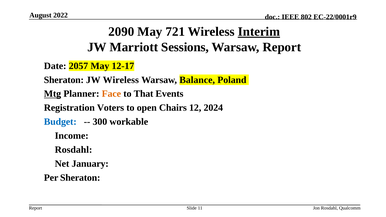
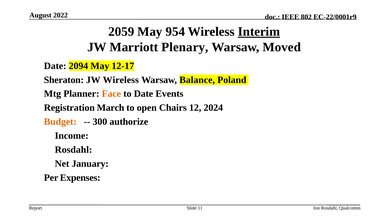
2090: 2090 -> 2059 (121, 32)
721: 721 -> 954 (175, 32)
Sessions: Sessions -> Plenary (185, 47)
Warsaw Report: Report -> Moved (282, 47)
2057: 2057 -> 2094 (78, 66)
Mtg underline: present -> none (52, 94)
to That: That -> Date (144, 94)
Voters: Voters -> March (111, 108)
Budget colour: blue -> orange (60, 122)
workable: workable -> authorize (129, 122)
Per Sheraton: Sheraton -> Expenses (80, 178)
